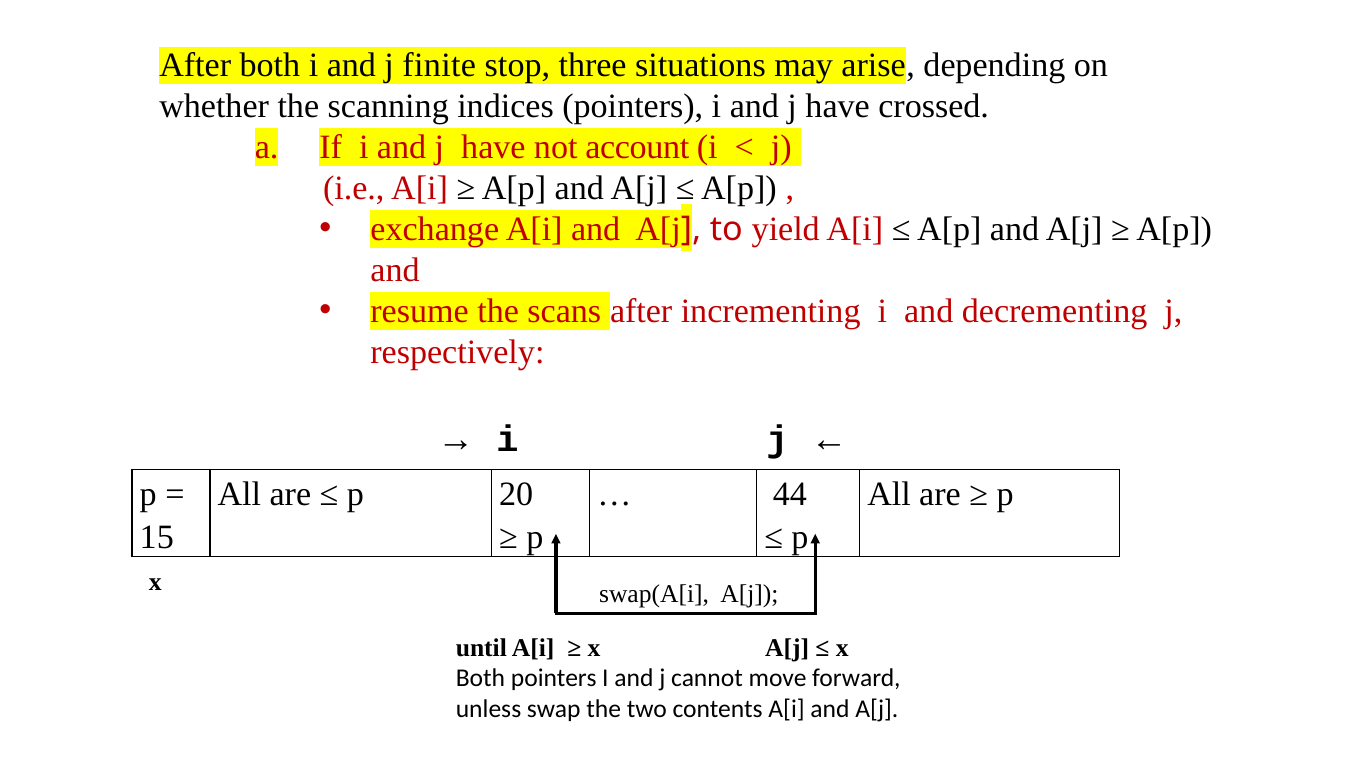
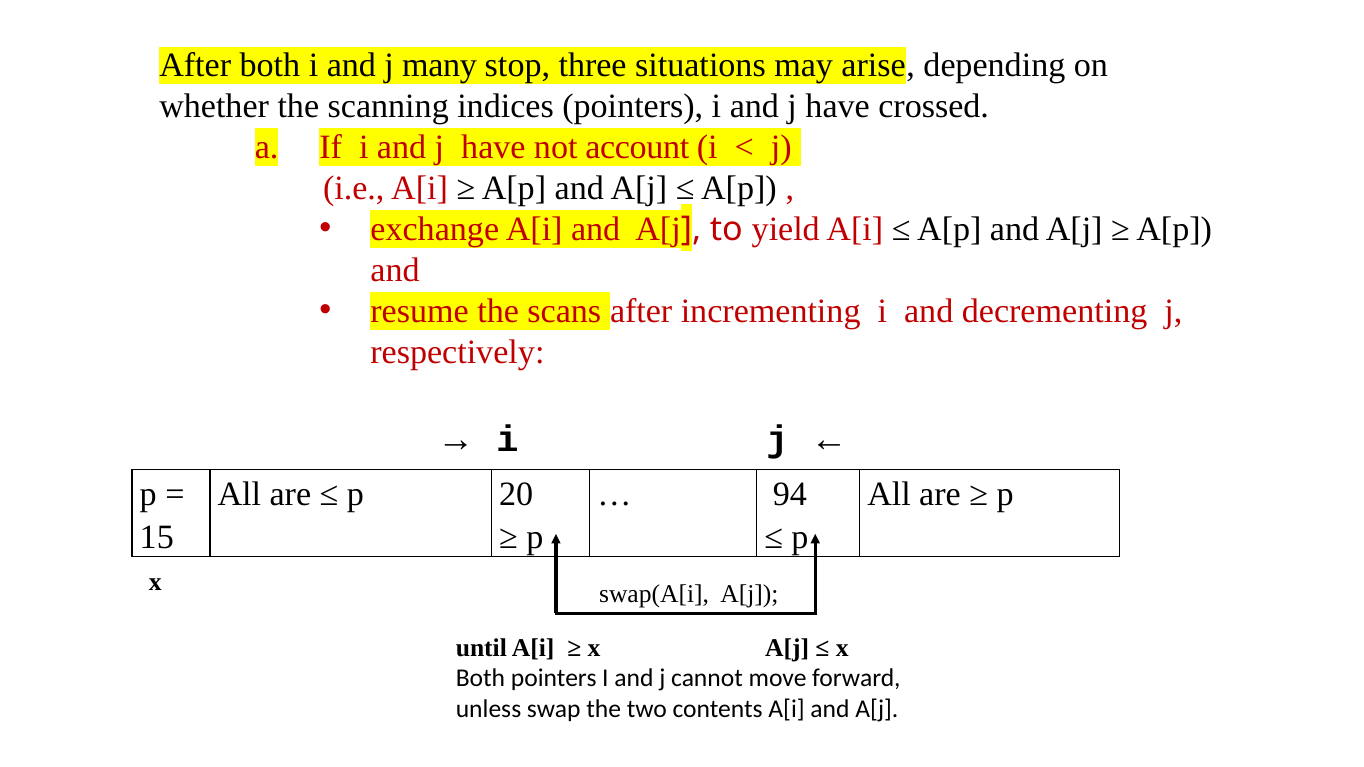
finite: finite -> many (440, 66)
44: 44 -> 94 (790, 495)
